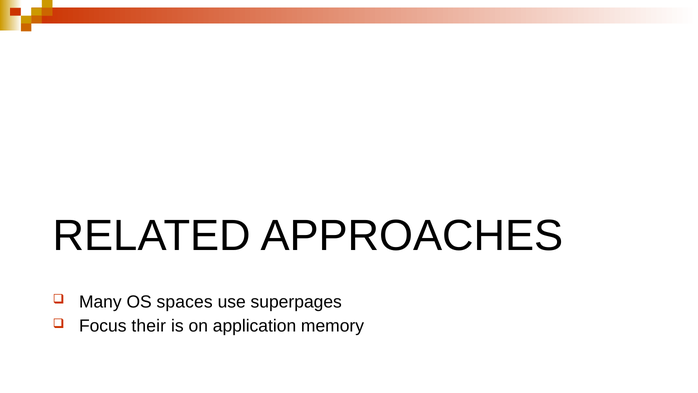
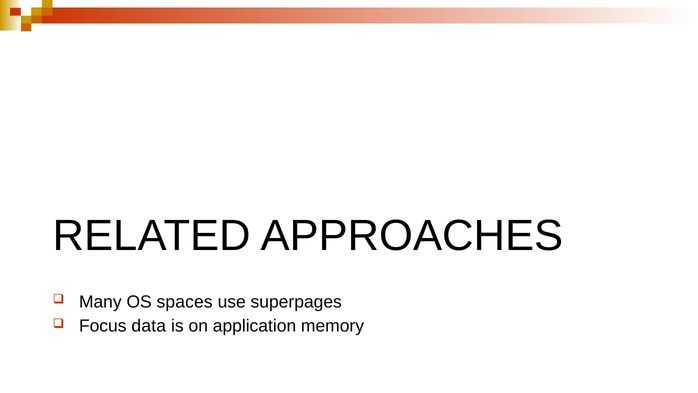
their: their -> data (149, 326)
